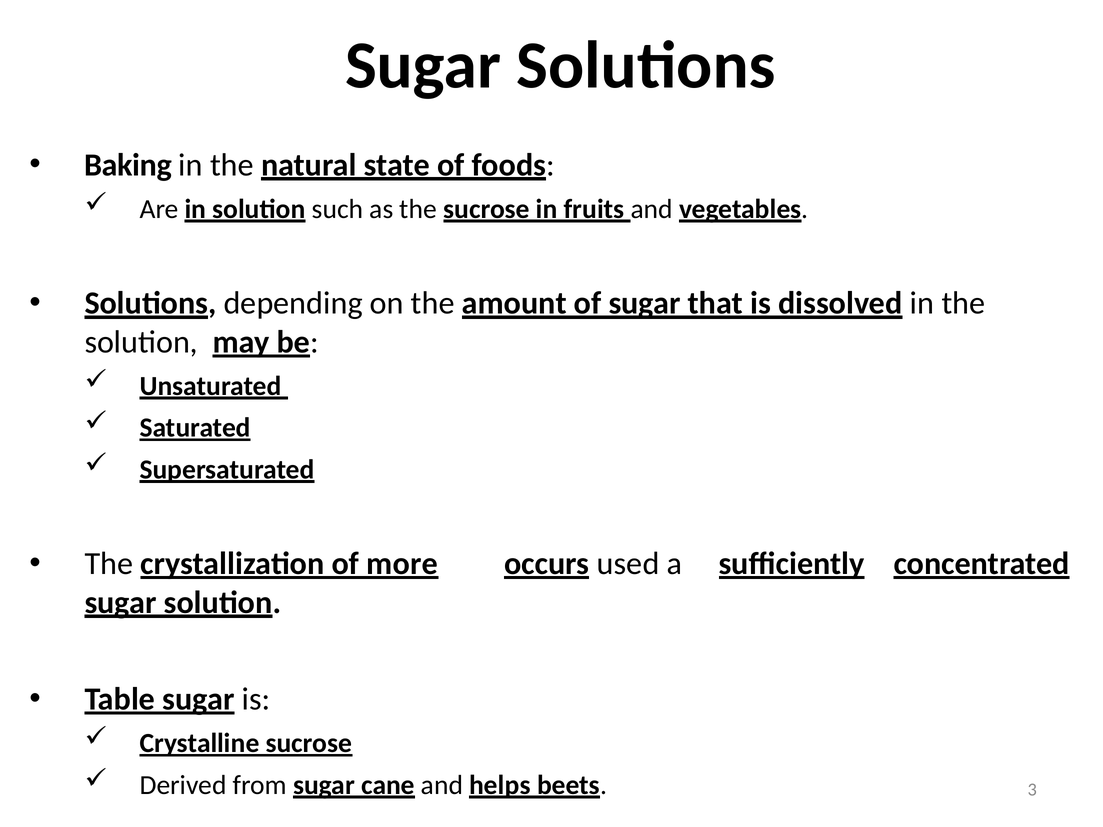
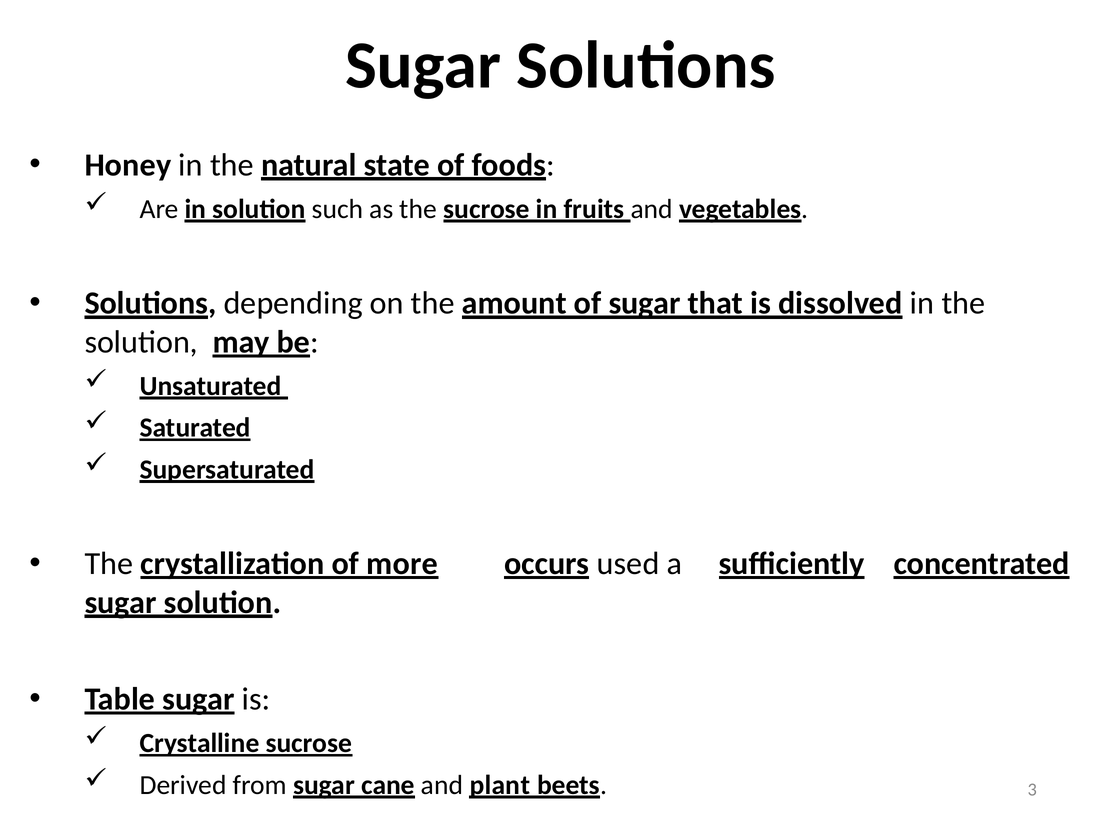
Baking: Baking -> Honey (128, 165)
helps: helps -> plant (500, 785)
